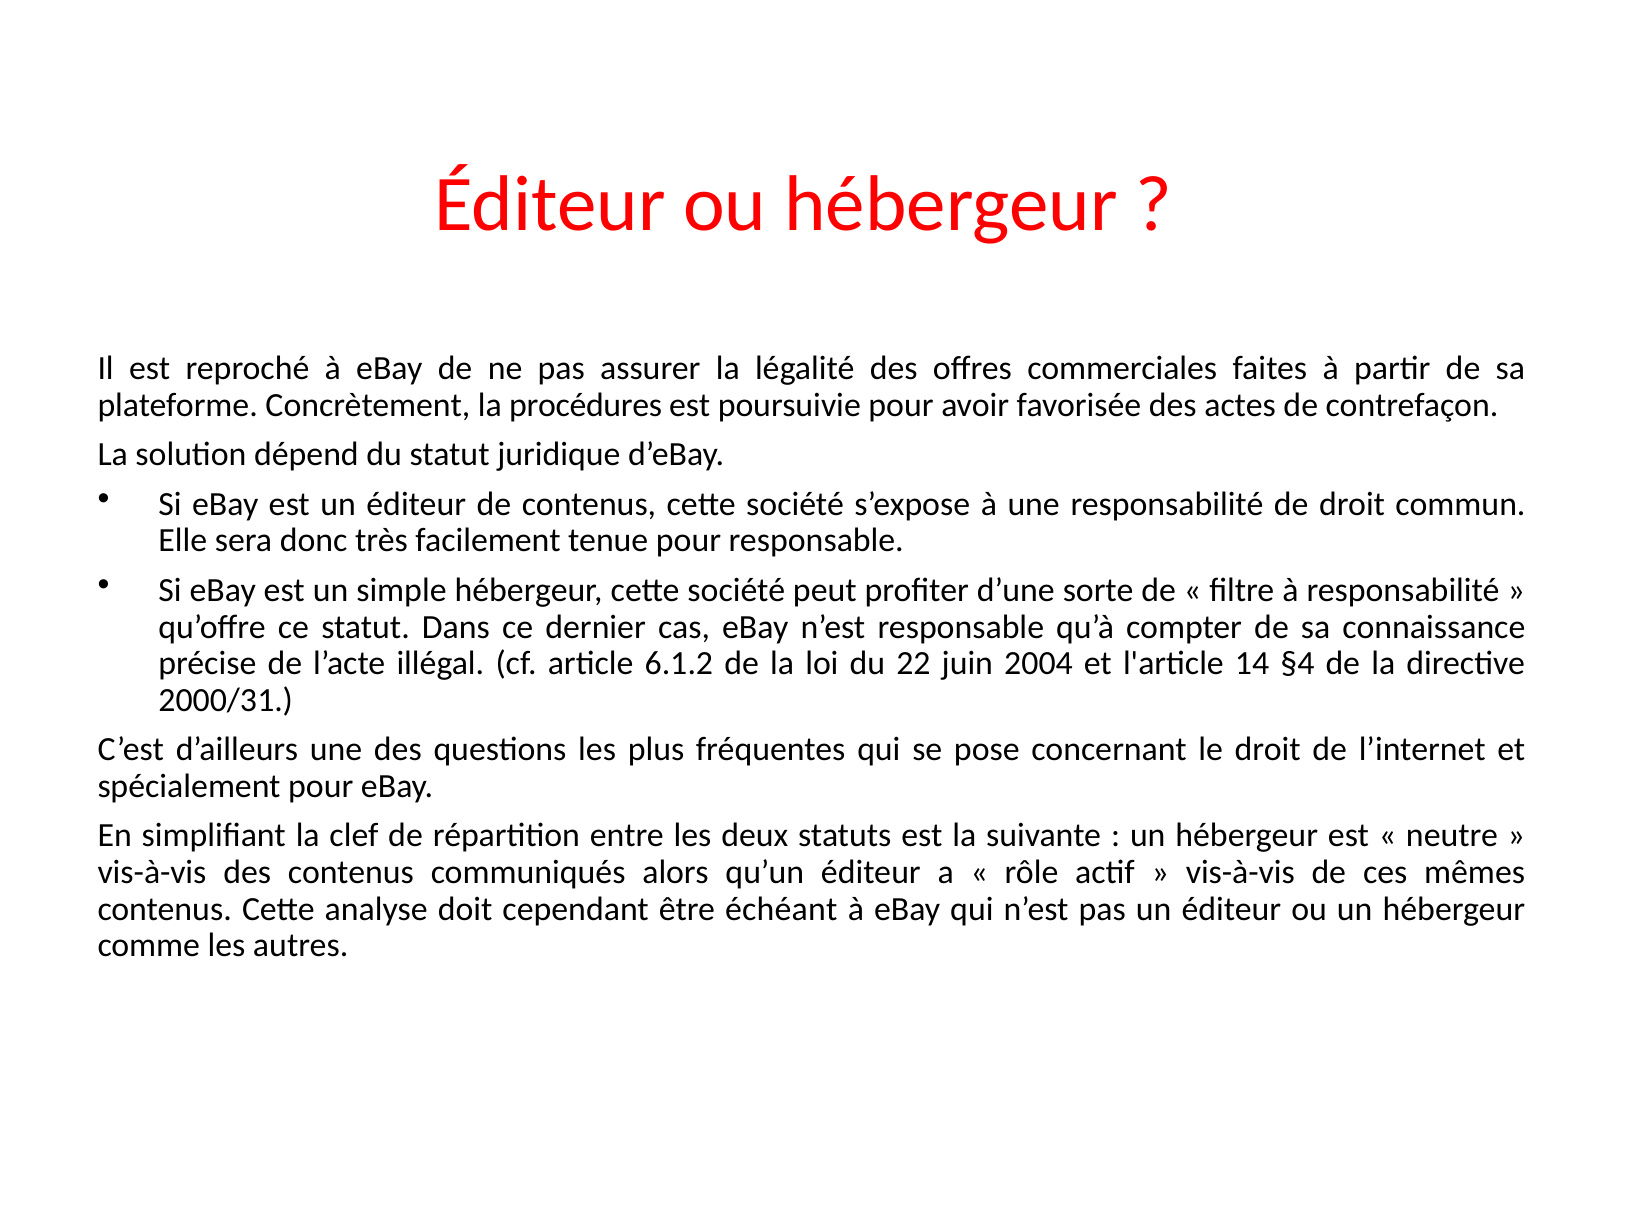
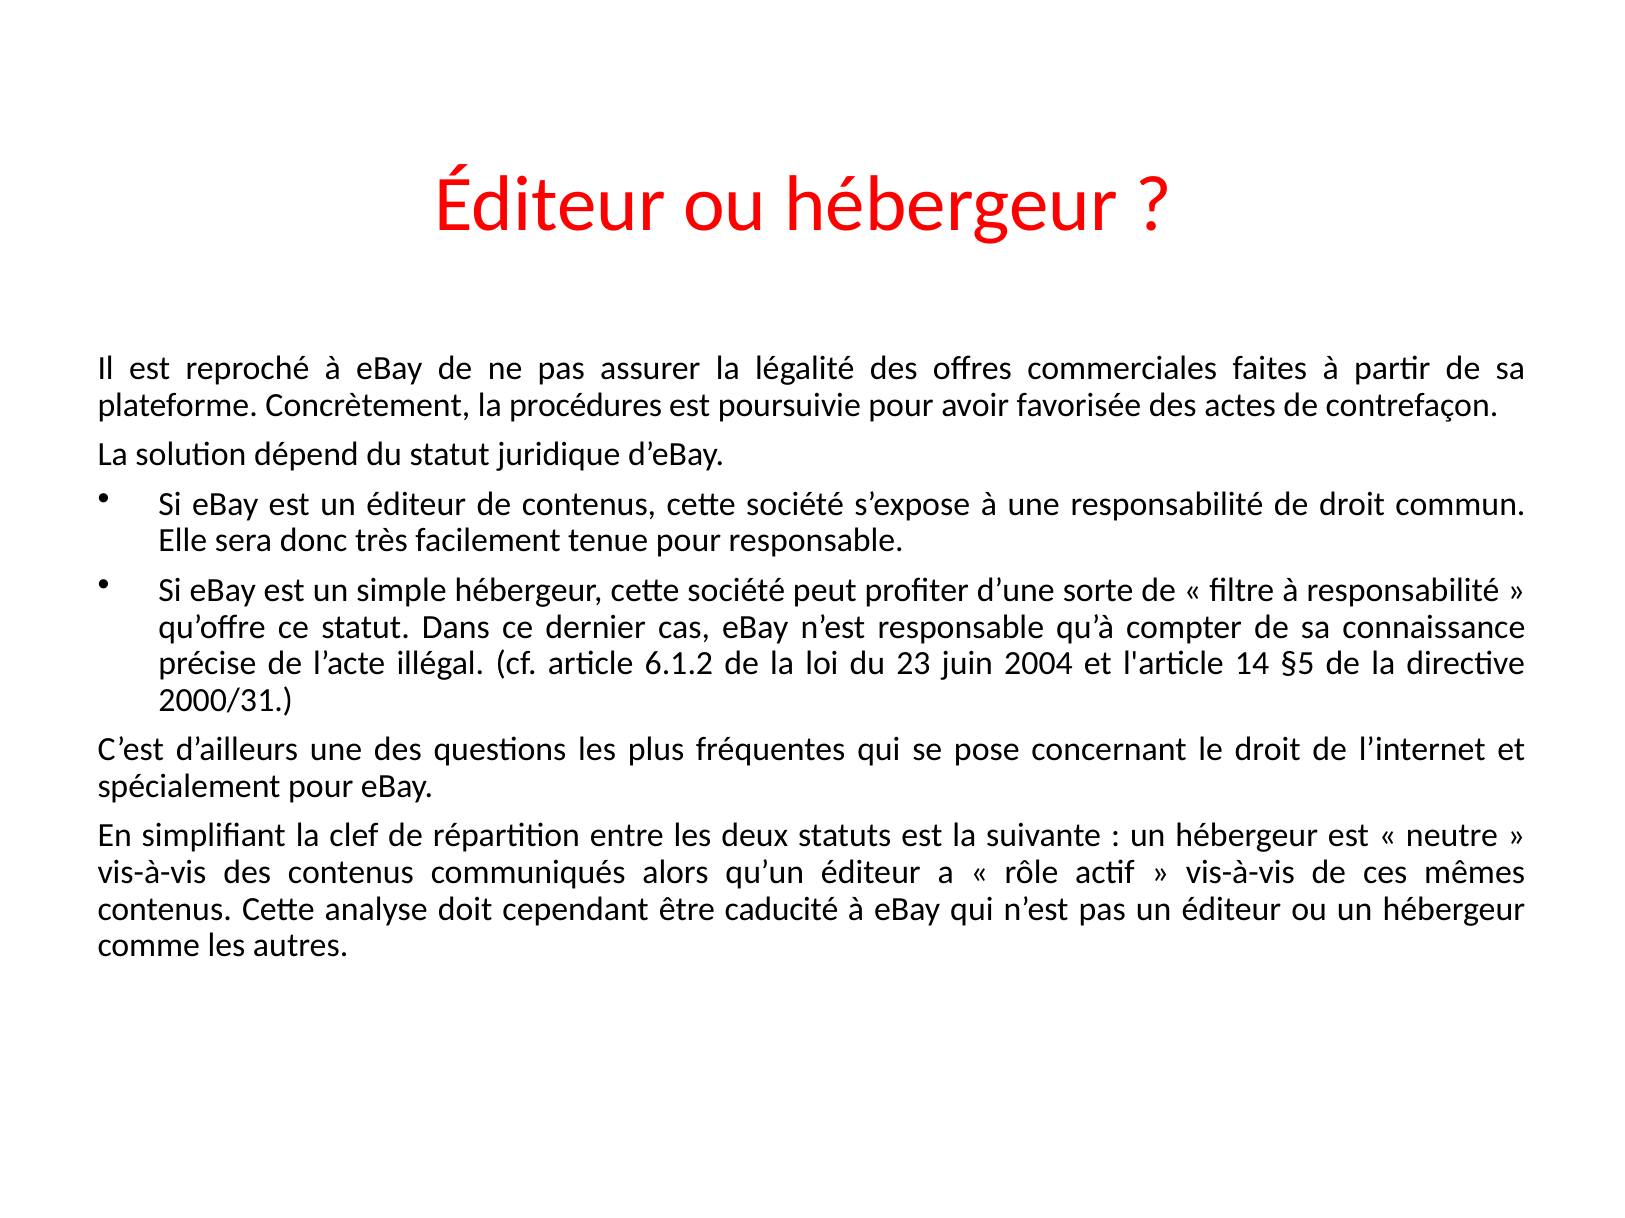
22: 22 -> 23 (913, 664)
§4: §4 -> §5 (1297, 664)
échéant: échéant -> caducité (782, 909)
